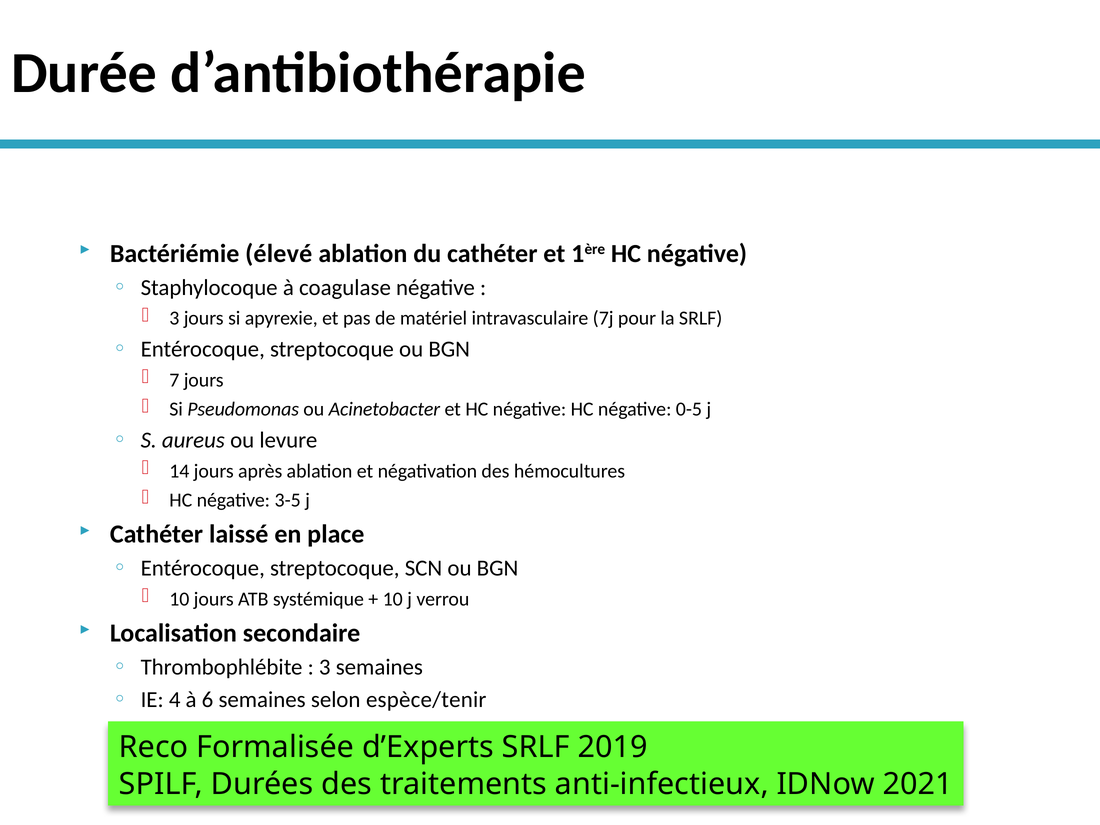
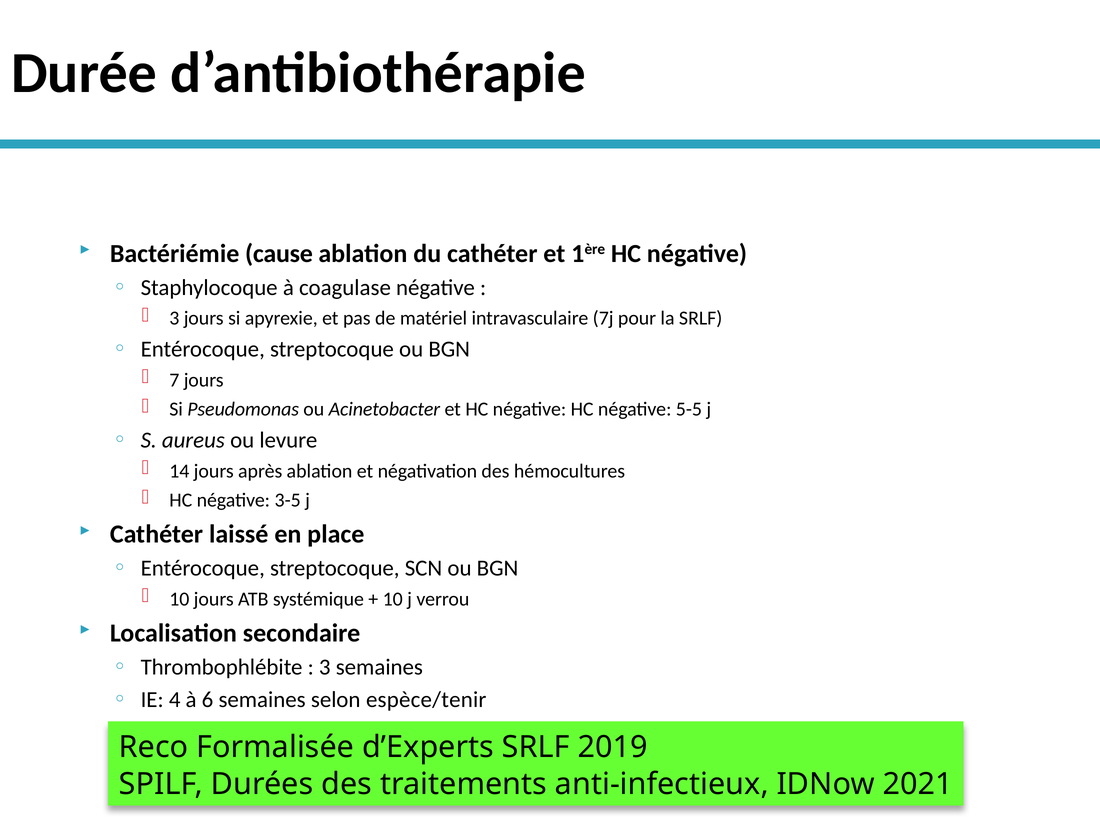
élevé: élevé -> cause (279, 254)
0-5: 0-5 -> 5-5 (689, 409)
